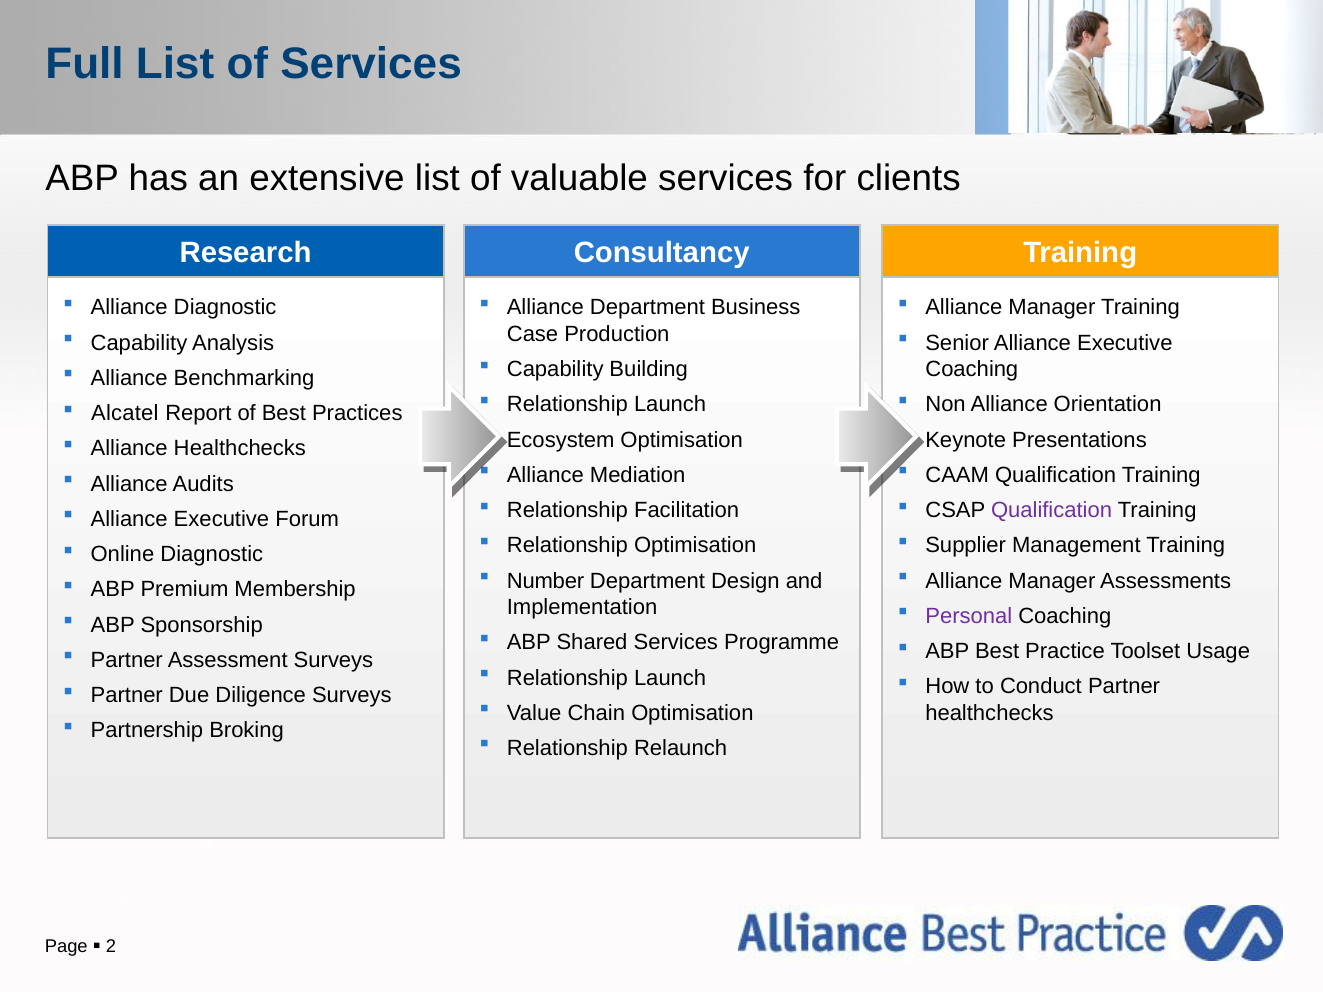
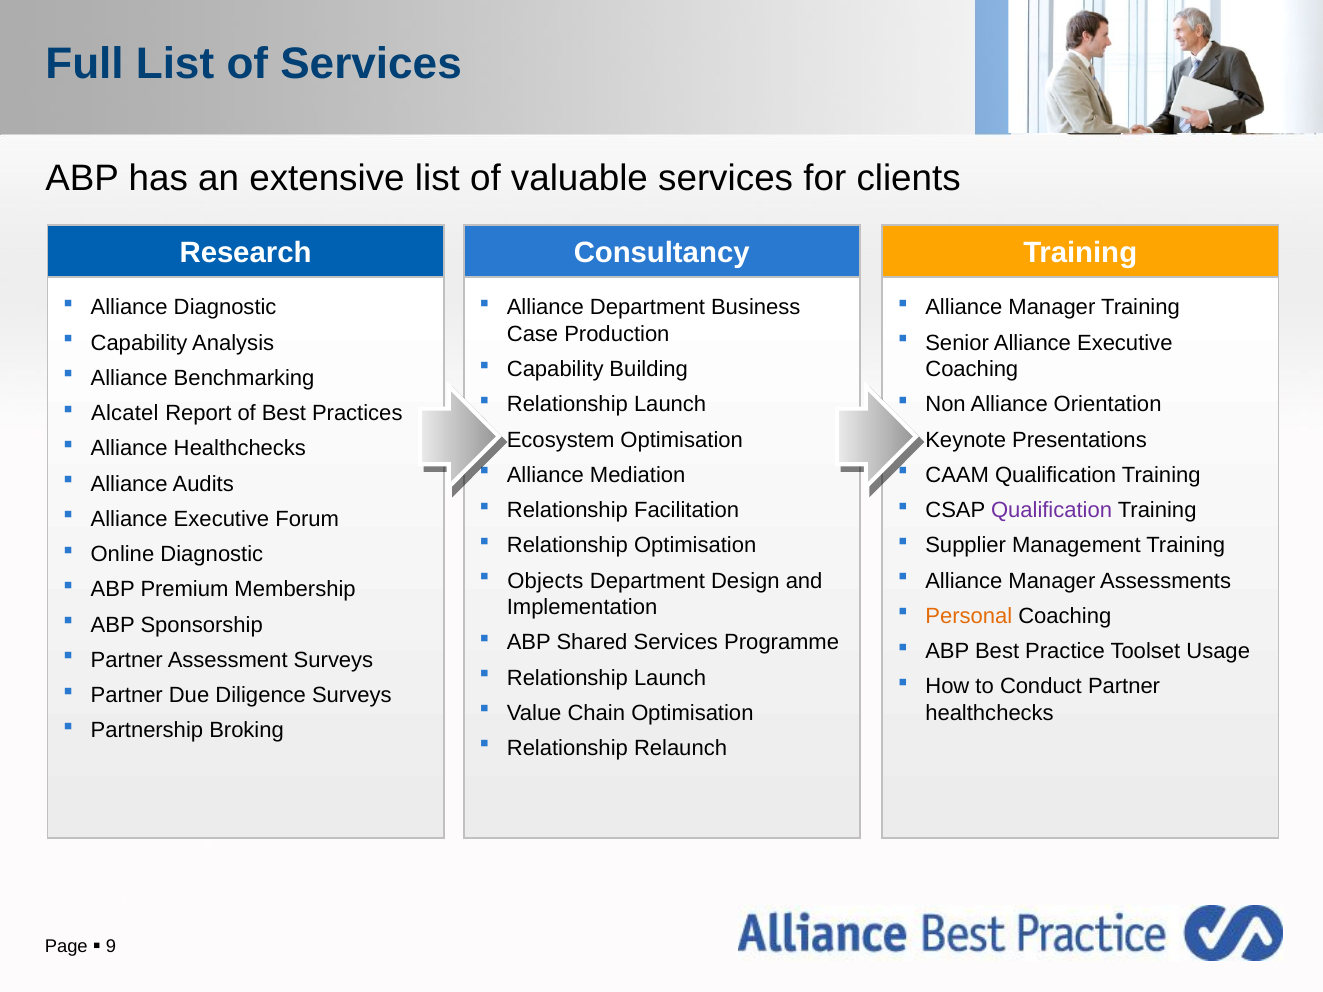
Number: Number -> Objects (545, 581)
Personal colour: purple -> orange (969, 616)
2: 2 -> 9 (111, 946)
